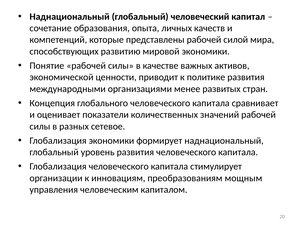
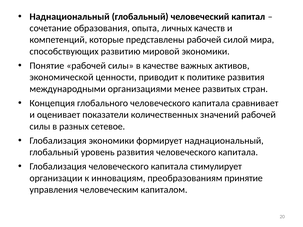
мощным: мощным -> принятие (244, 178)
